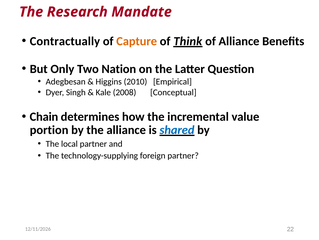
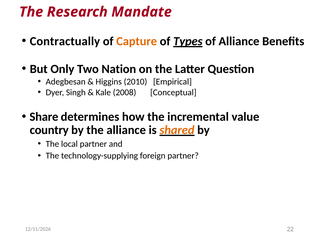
Think: Think -> Types (188, 41)
Chain: Chain -> Share (44, 116)
portion: portion -> country (49, 130)
shared colour: blue -> orange (177, 130)
